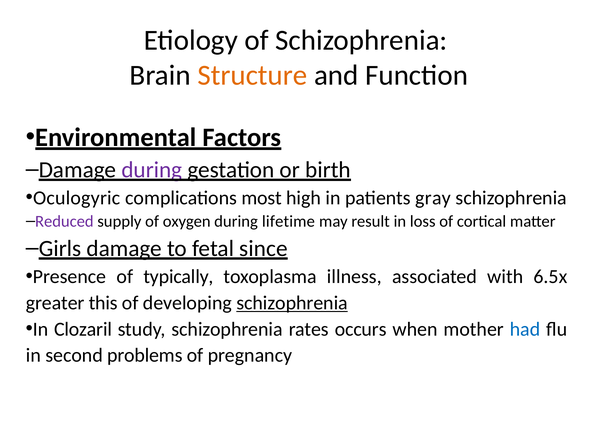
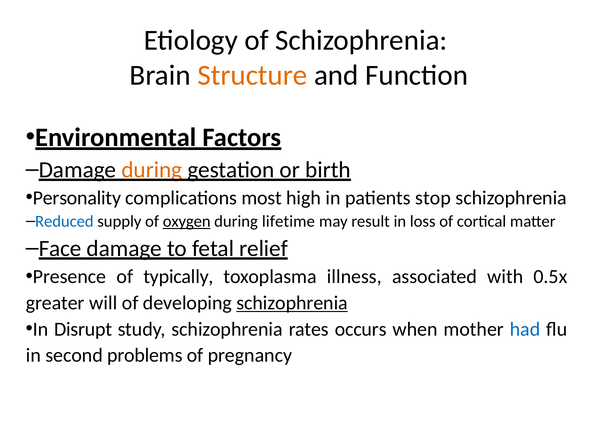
during colour: purple -> orange (152, 170)
Oculogyric: Oculogyric -> Personality (77, 198)
gray: gray -> stop (433, 198)
Reduced colour: purple -> blue (64, 222)
oxygen underline: none -> present (187, 222)
Girls: Girls -> Face (60, 249)
since: since -> relief (263, 249)
6.5x: 6.5x -> 0.5x (550, 277)
this: this -> will (103, 303)
Clozaril: Clozaril -> Disrupt (83, 330)
